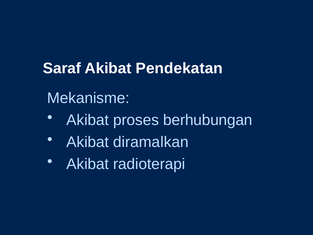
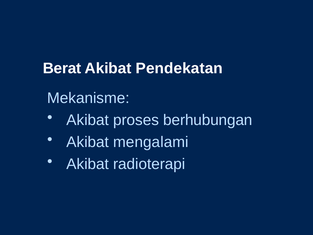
Saraf: Saraf -> Berat (62, 68)
diramalkan: diramalkan -> mengalami (151, 142)
